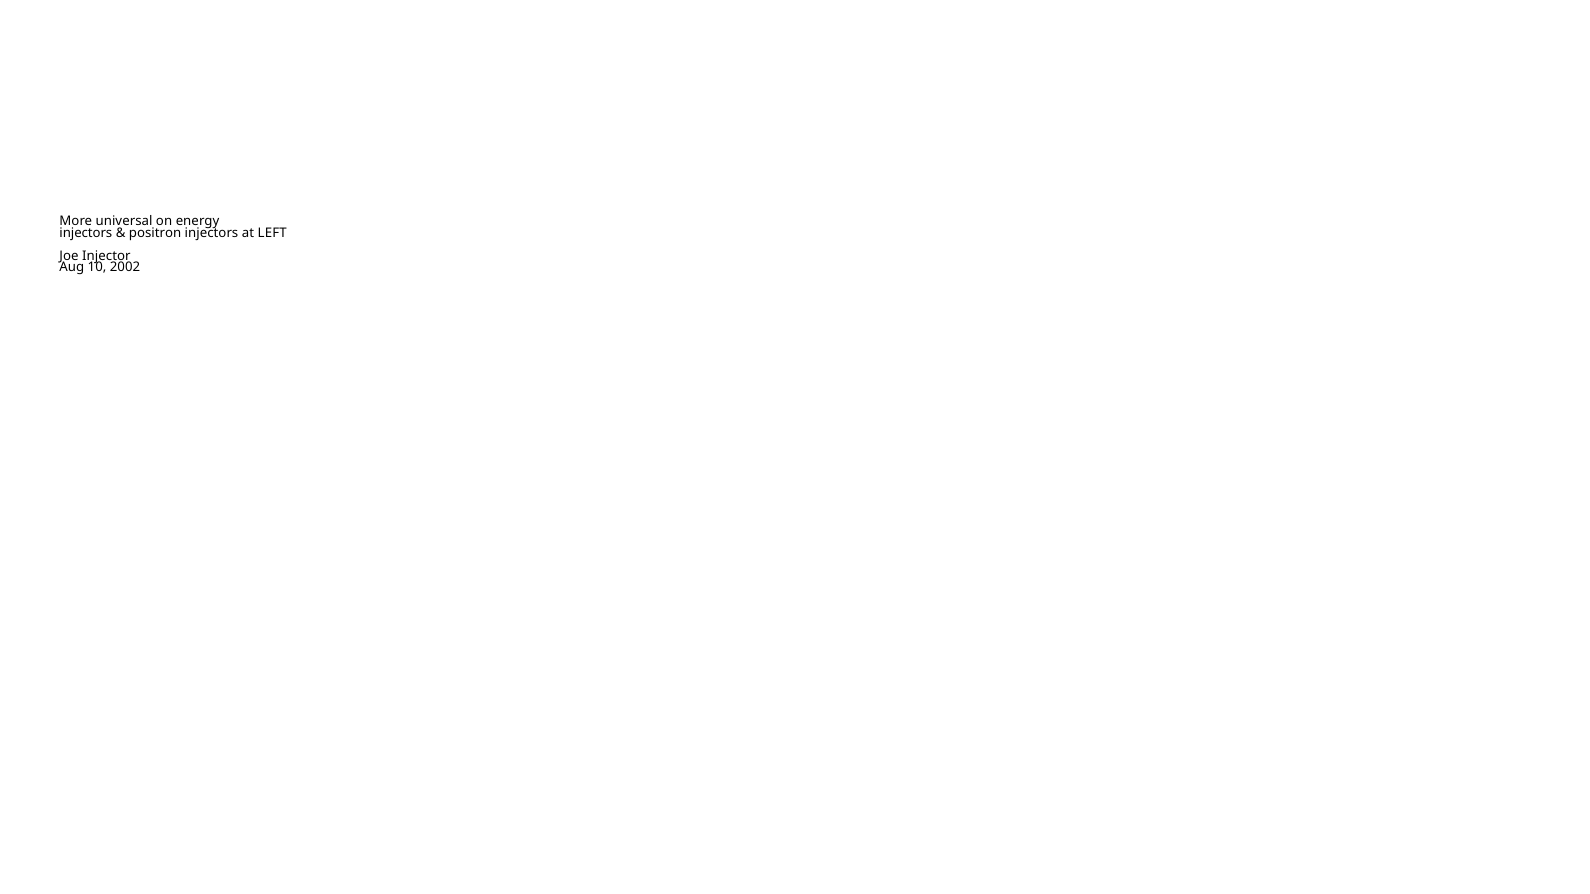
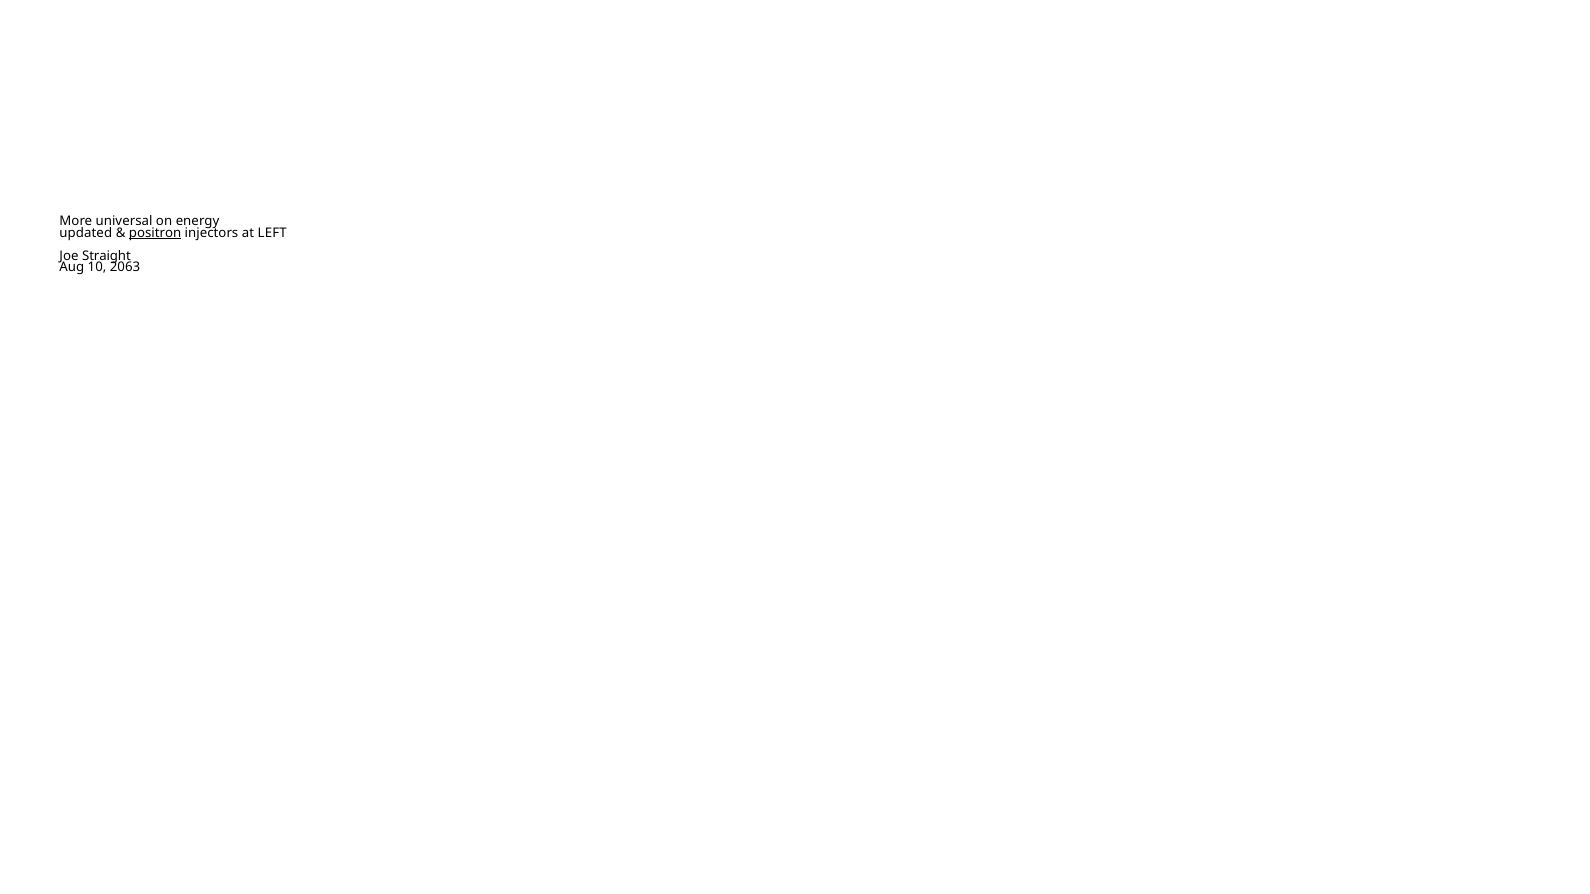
injectors: injectors -> updated (86, 233)
positron underline: none -> present (155, 233)
Injector: Injector -> Straight (106, 256)
2002: 2002 -> 2063 (125, 267)
